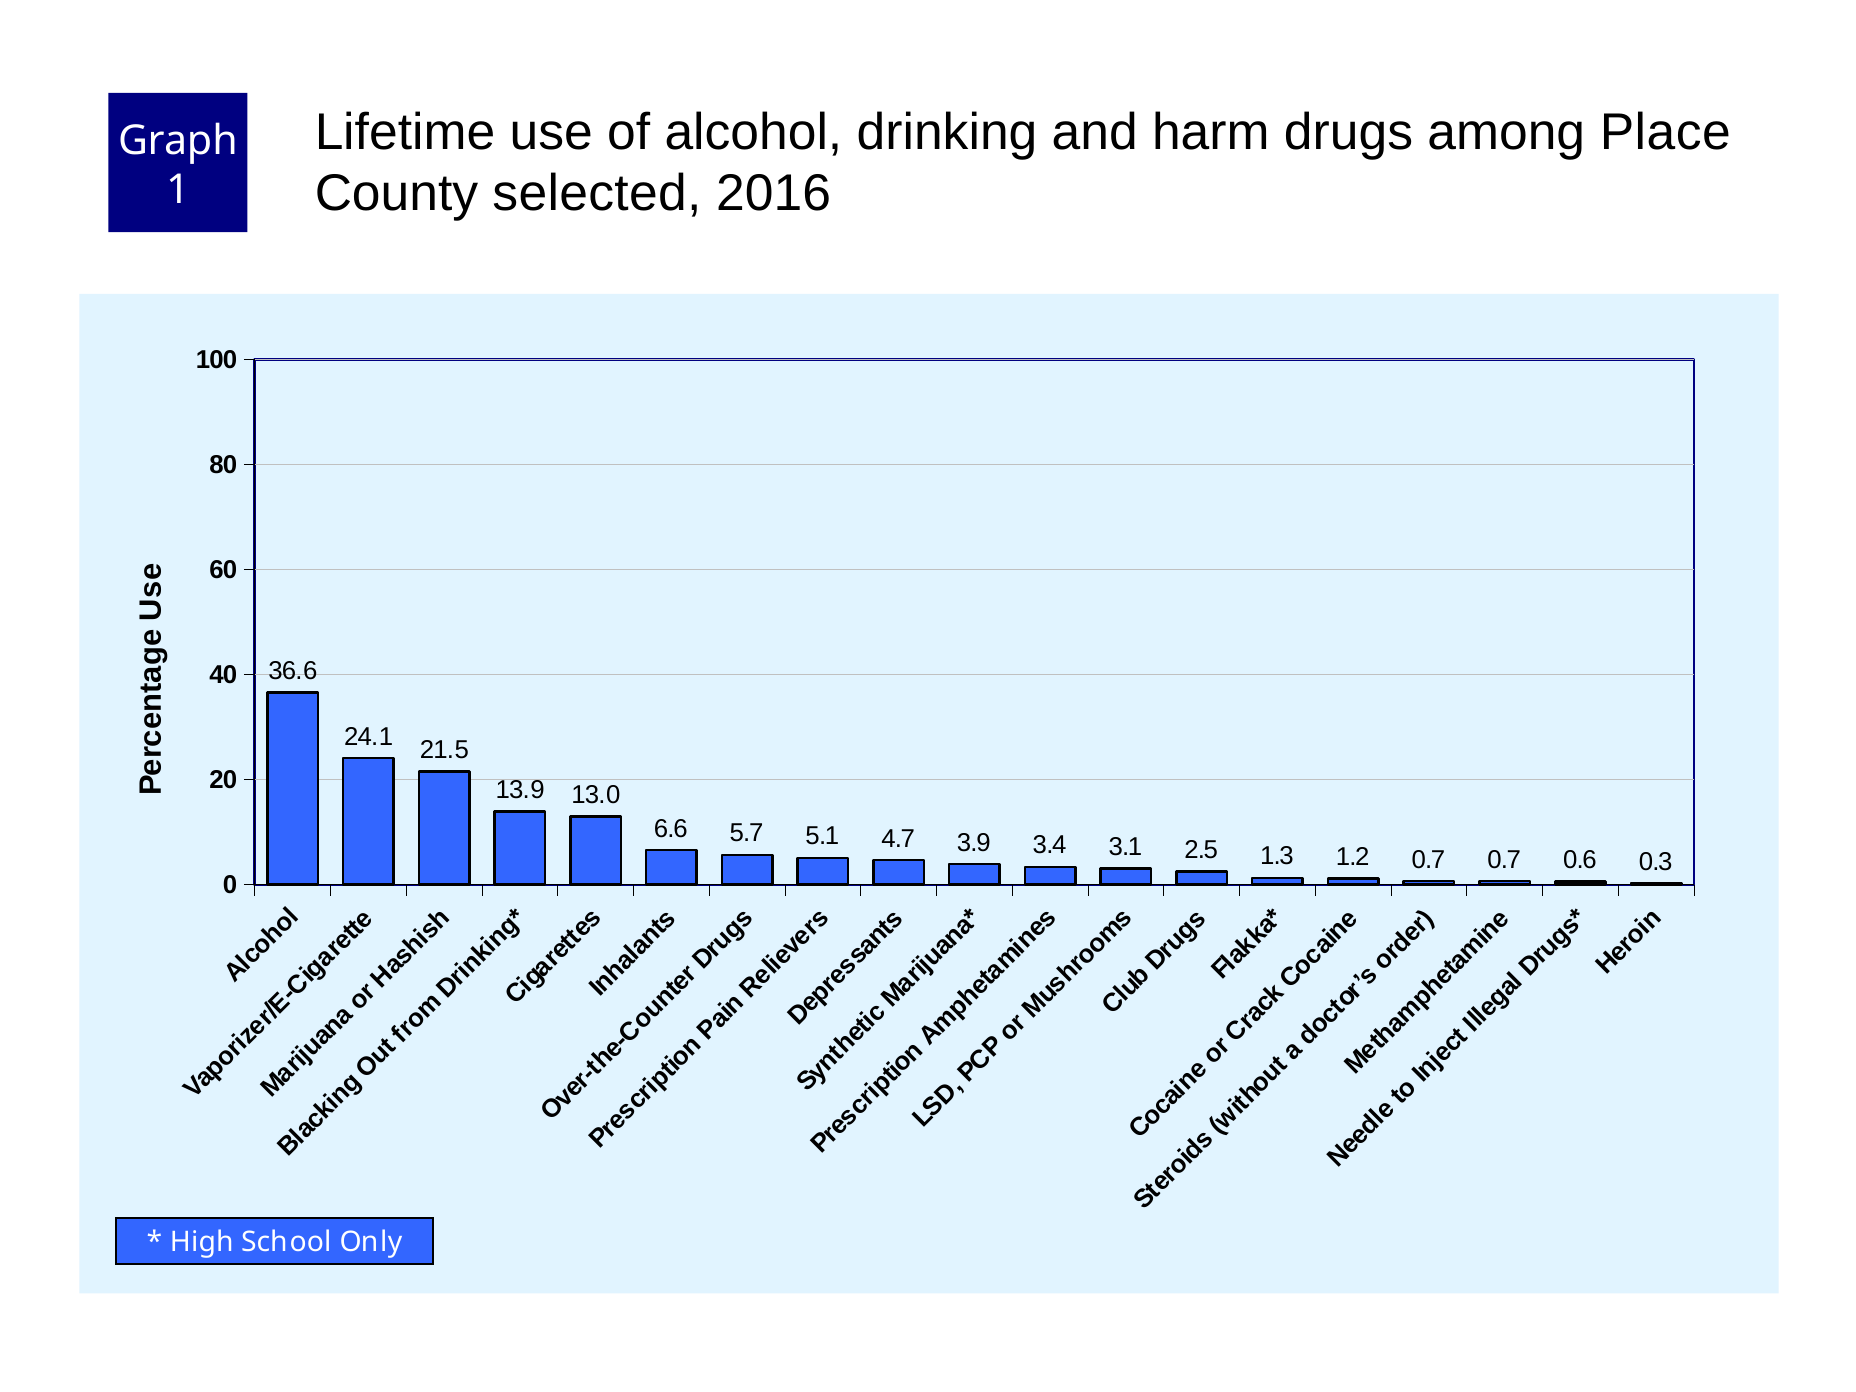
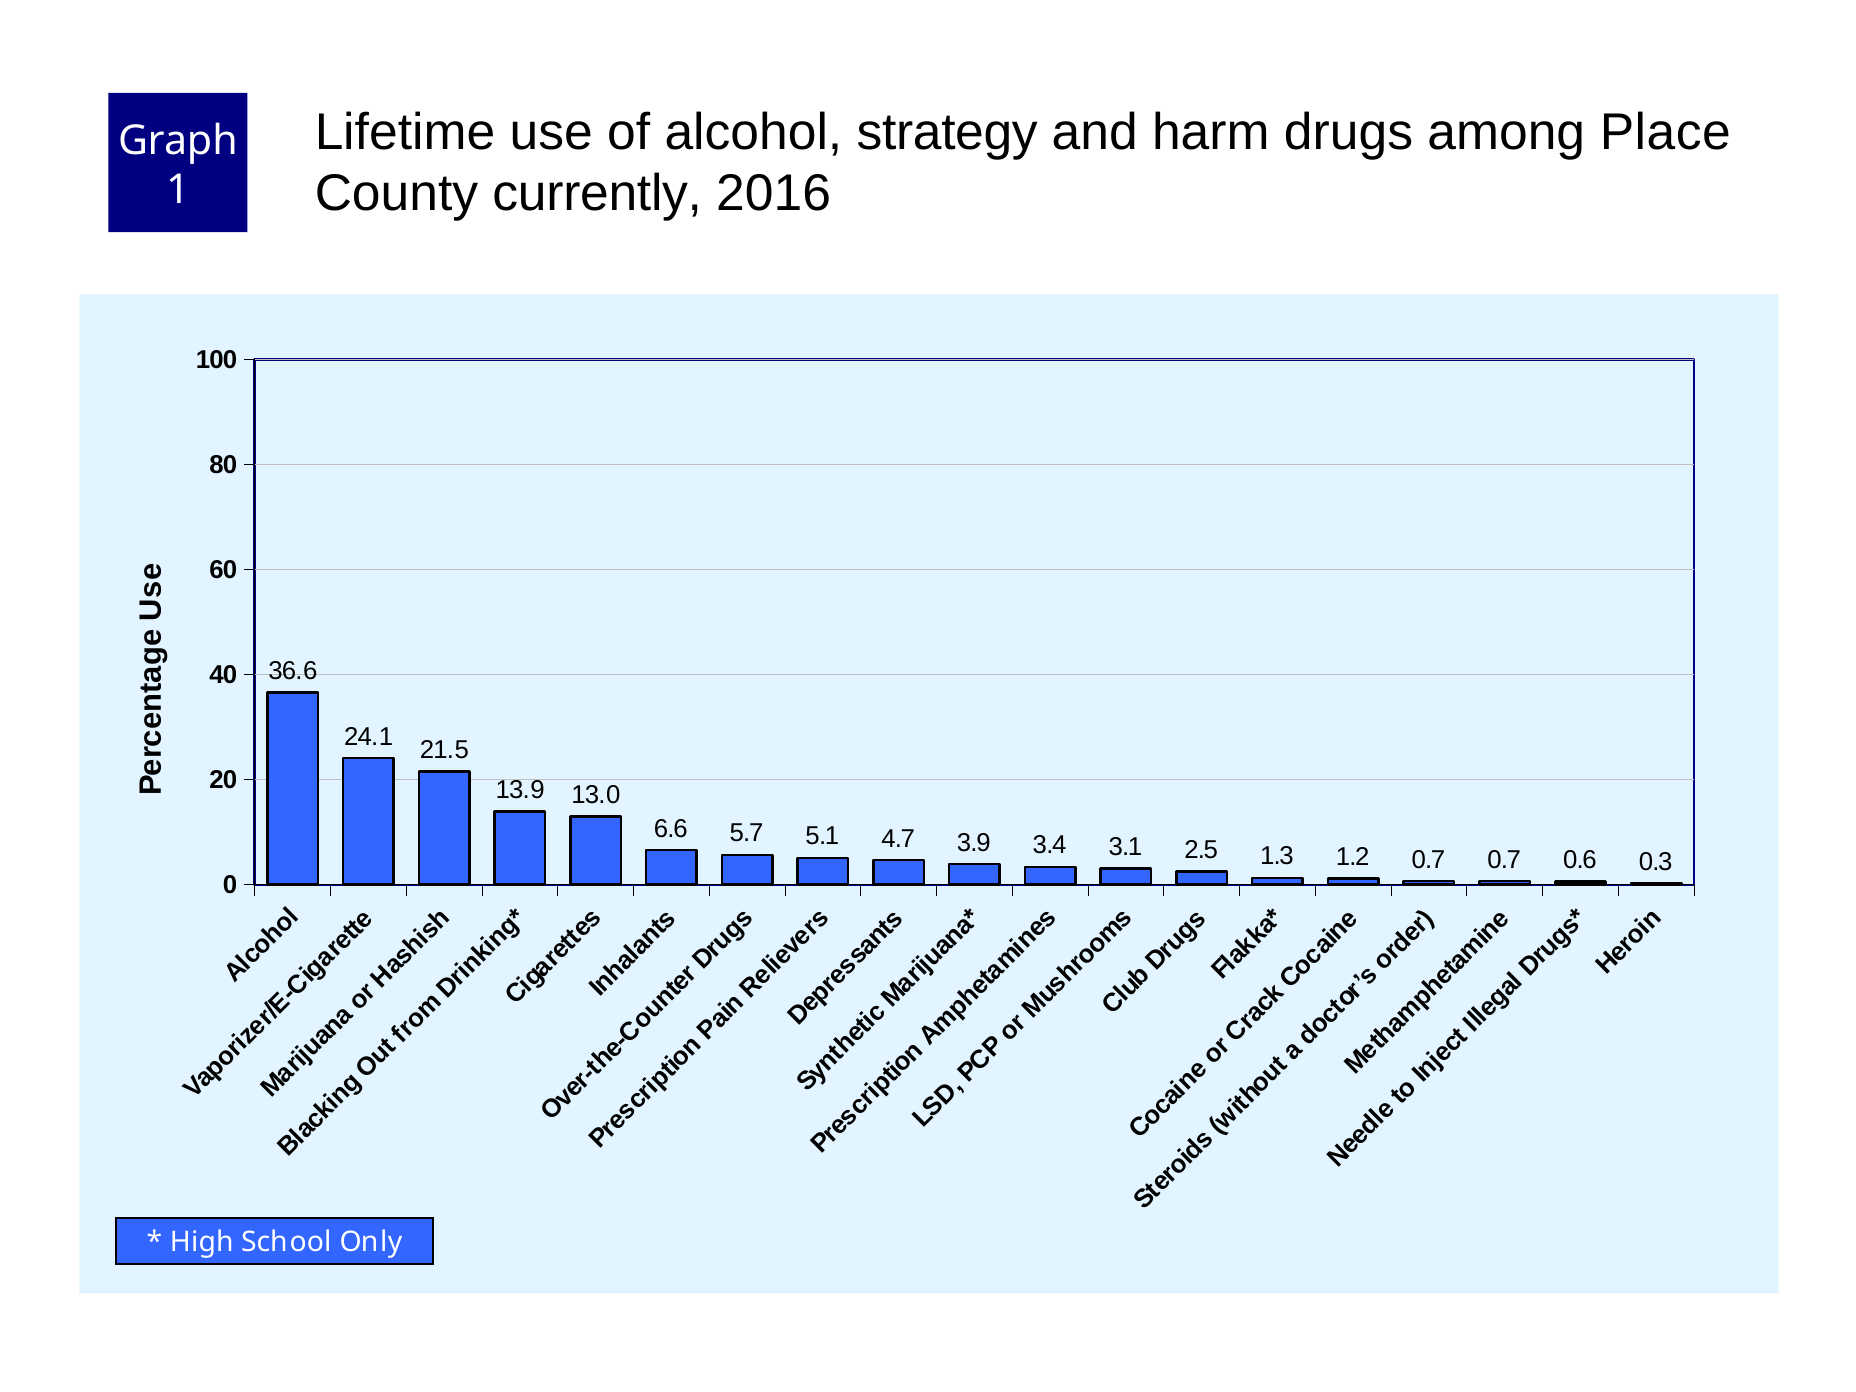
drinking: drinking -> strategy (947, 132)
selected: selected -> currently (597, 194)
